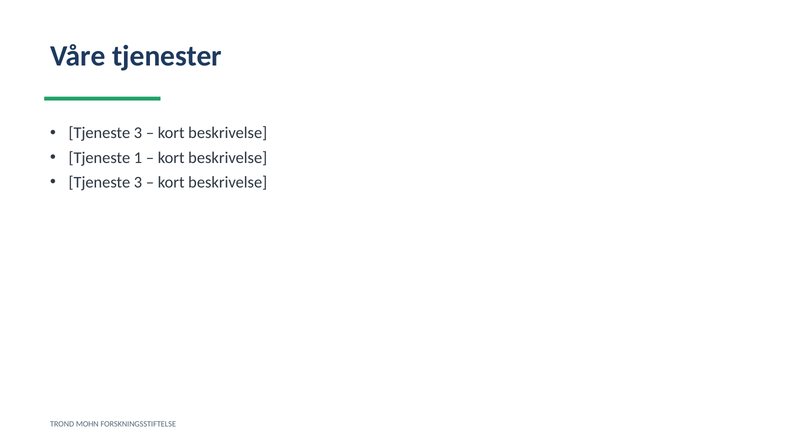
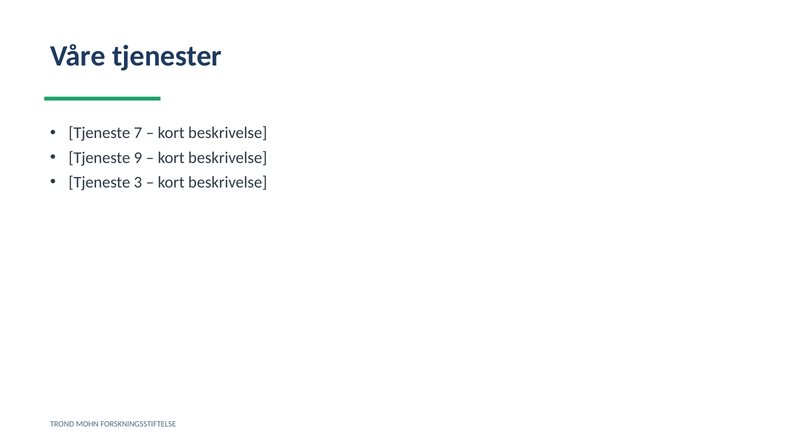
3: 3 -> 7 (138, 133)
1: 1 -> 9 (138, 158)
